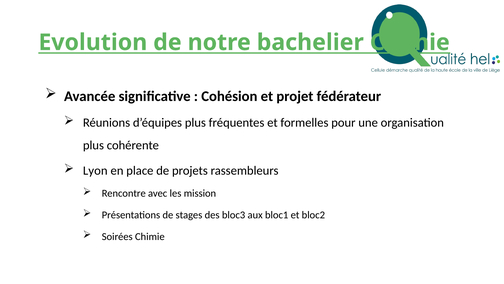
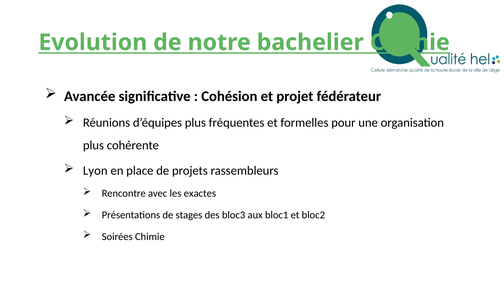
mission: mission -> exactes (200, 193)
